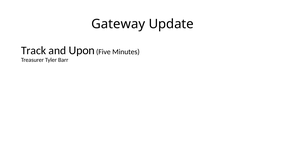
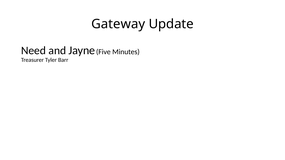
Track: Track -> Need (33, 51)
Upon: Upon -> Jayne (82, 50)
